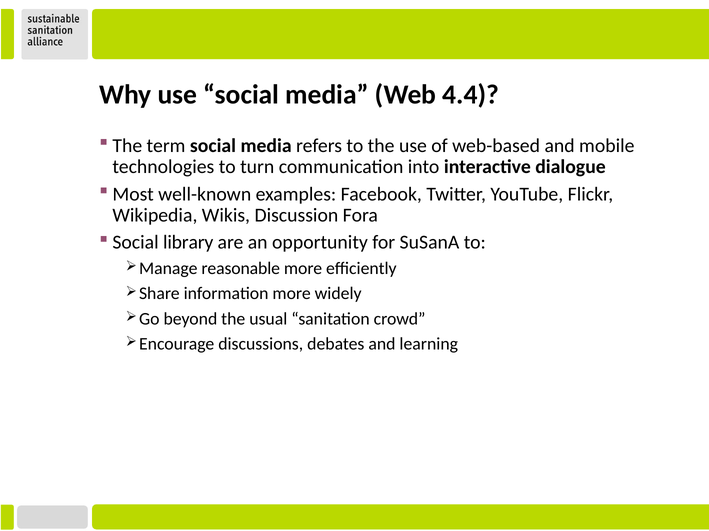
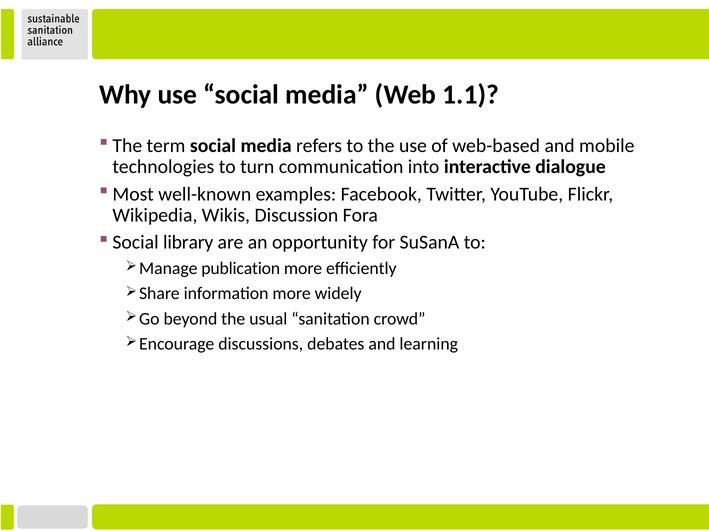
4.4: 4.4 -> 1.1 (471, 95)
reasonable: reasonable -> publication (241, 269)
